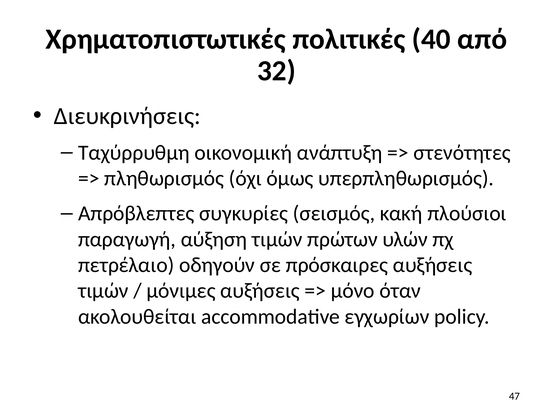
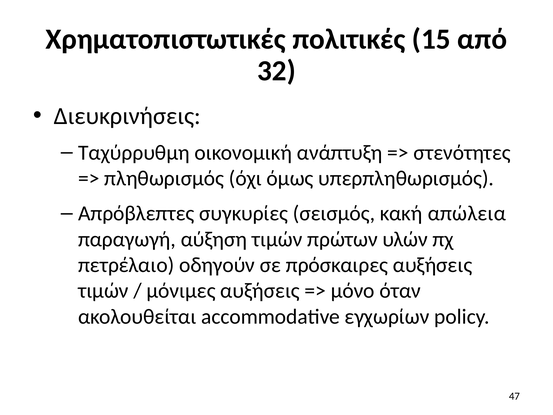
40: 40 -> 15 (431, 39)
πλούσιοι: πλούσιοι -> απώλεια (467, 213)
